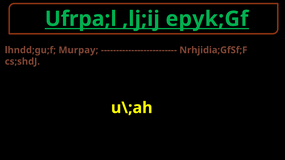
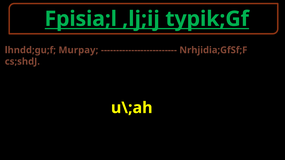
Ufrpa;l: Ufrpa;l -> Fpisia;l (81, 19)
epyk;Gf: epyk;Gf -> typik;Gf (207, 19)
